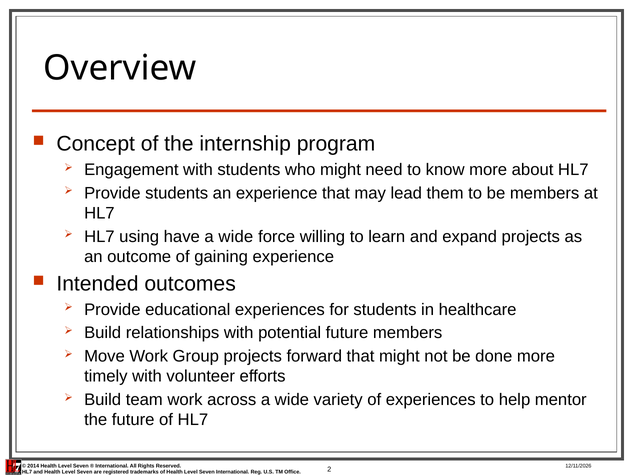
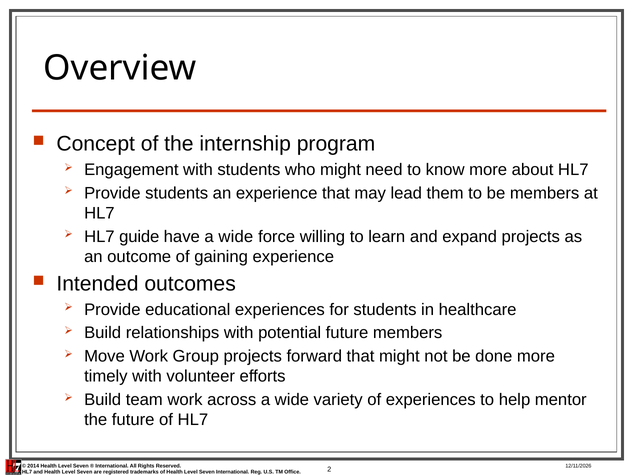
using: using -> guide (139, 236)
